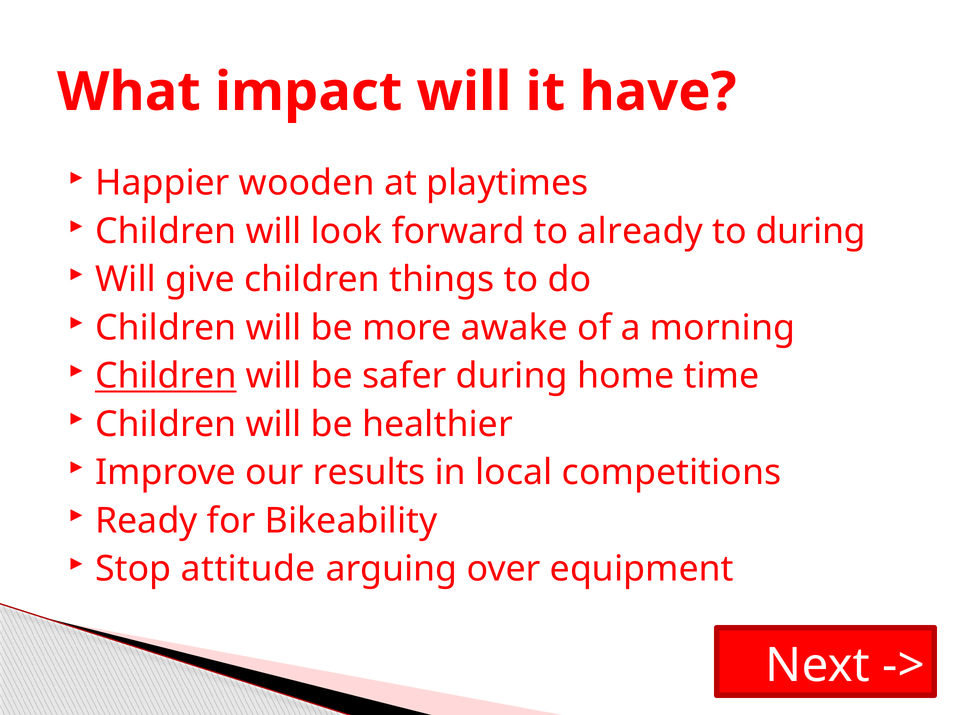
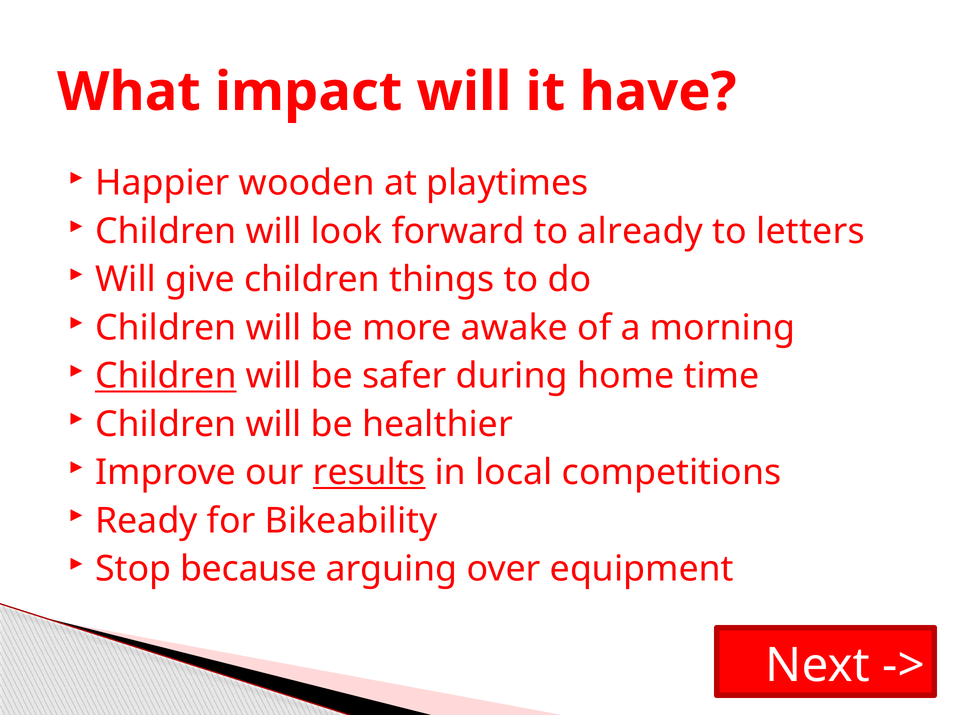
to during: during -> letters (810, 231)
results underline: none -> present (369, 472)
attitude: attitude -> because (249, 569)
